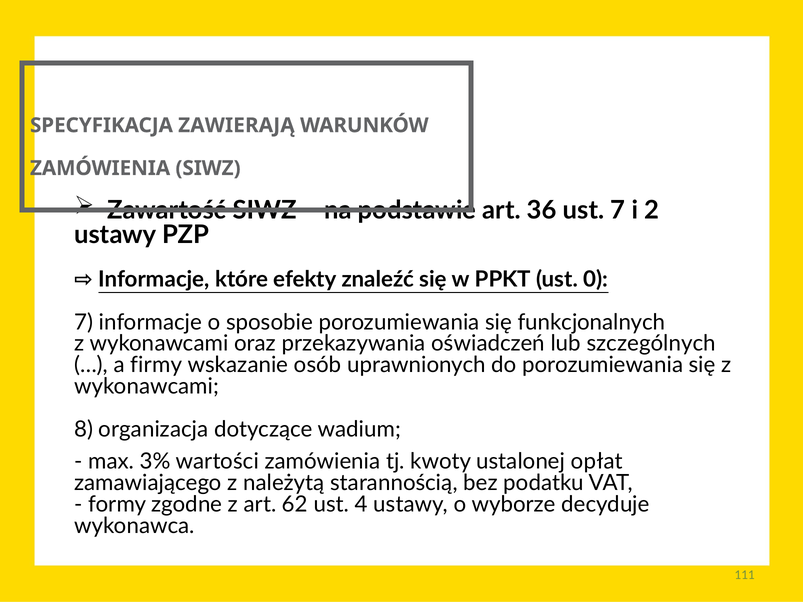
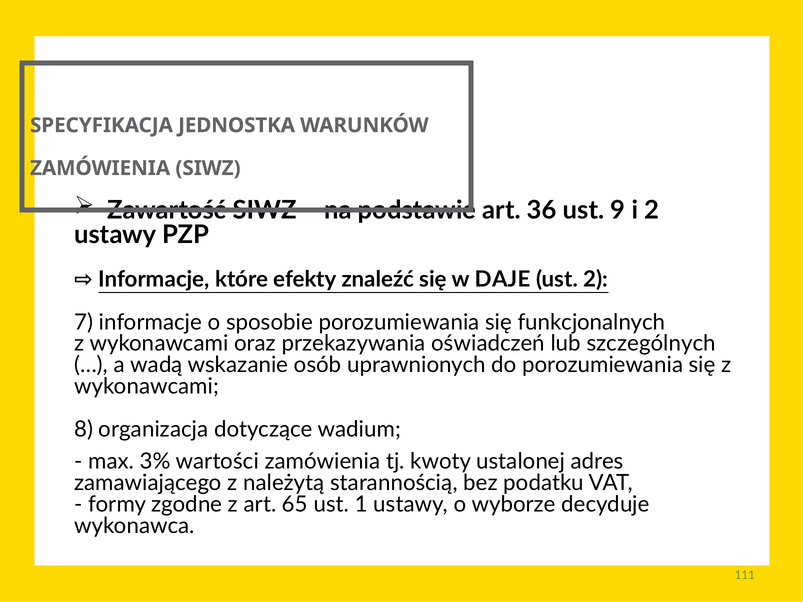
ZAWIERAJĄ: ZAWIERAJĄ -> JEDNOSTKA (237, 125)
ust 7: 7 -> 9 (618, 210)
PPKT: PPKT -> DAJE (503, 279)
ust 0: 0 -> 2 (596, 279)
firmy: firmy -> wadą (156, 365)
opłat: opłat -> adres (597, 462)
62: 62 -> 65 (295, 504)
4: 4 -> 1 (361, 504)
